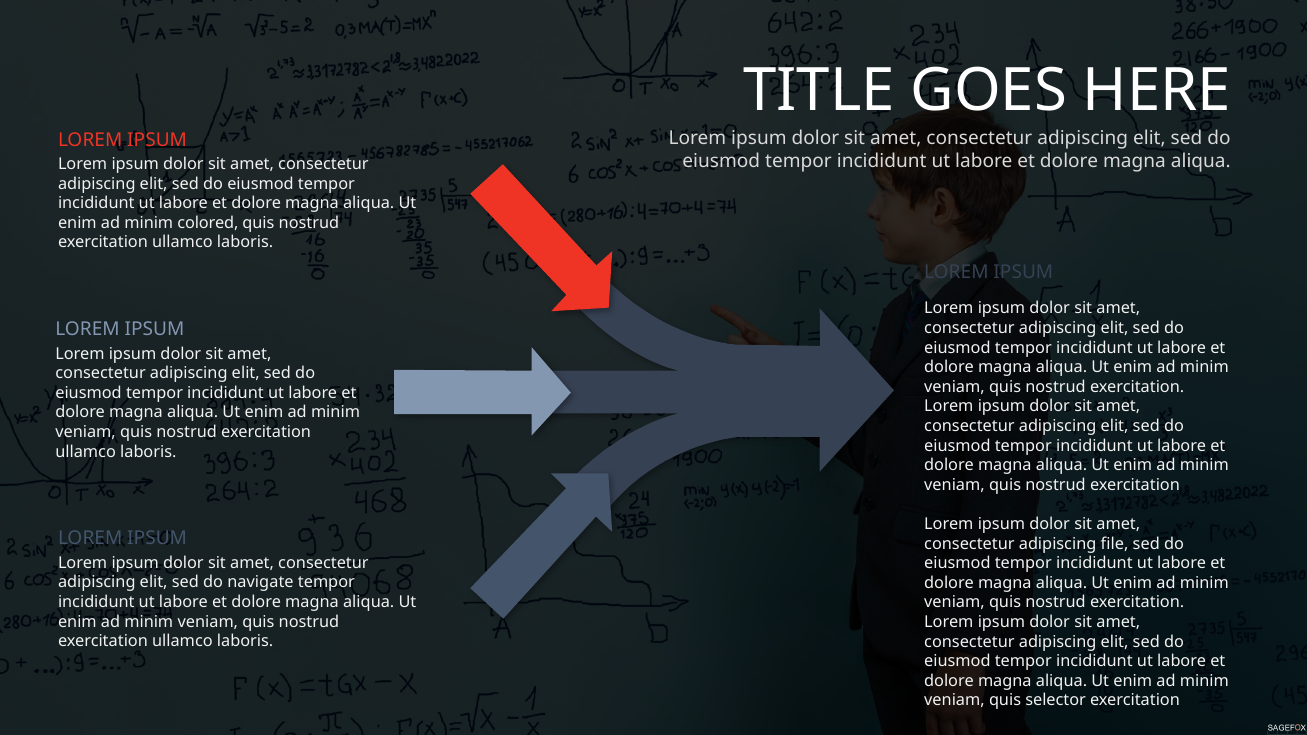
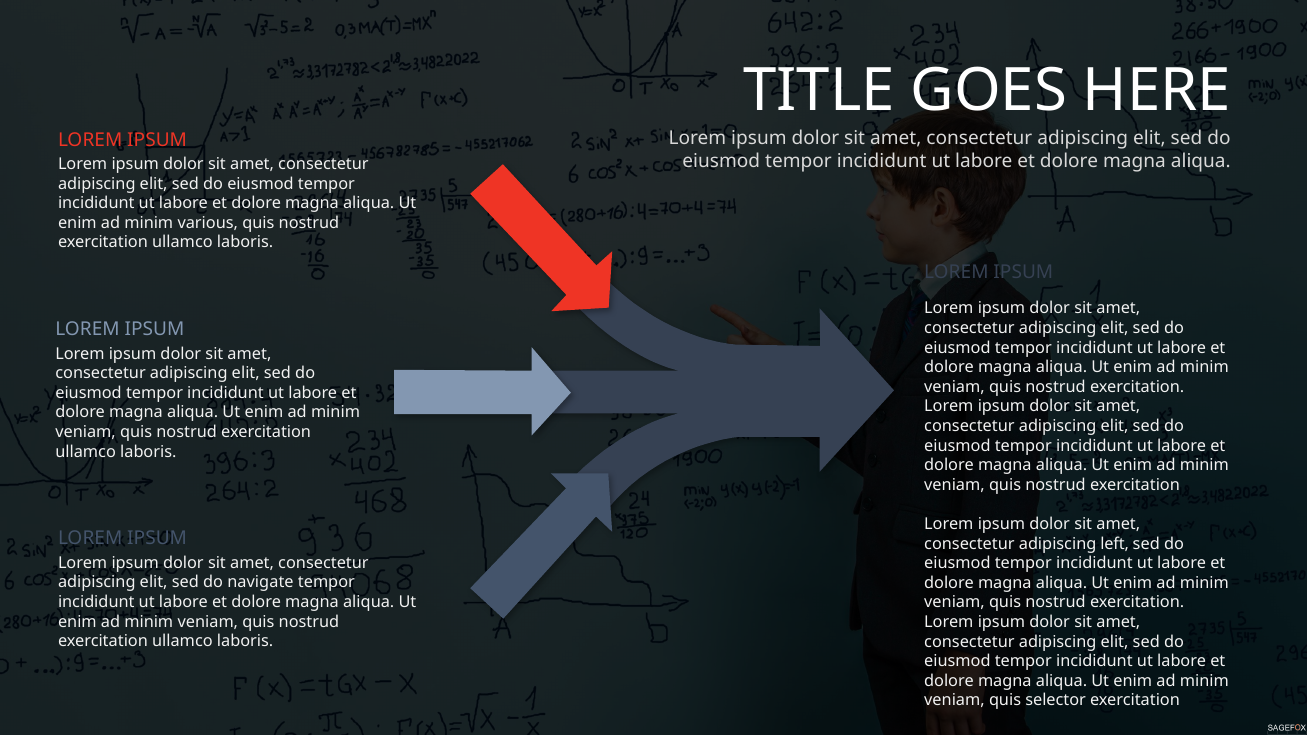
colored: colored -> various (208, 223)
file: file -> left (1115, 544)
